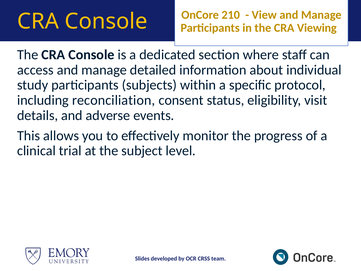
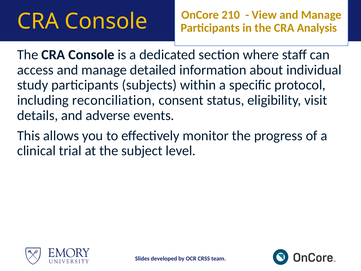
Viewing: Viewing -> Analysis (317, 28)
